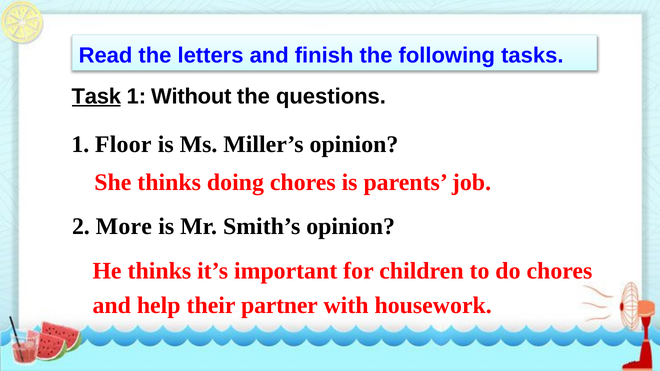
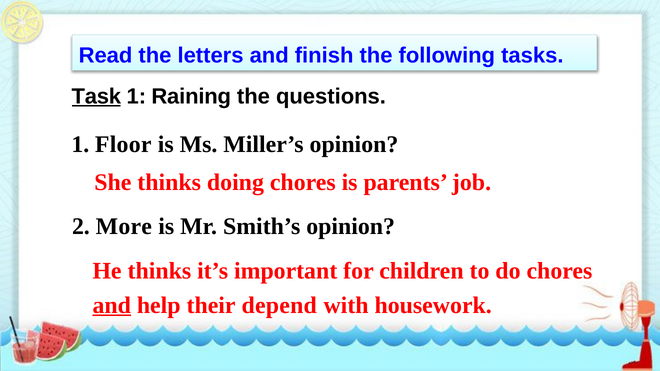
Without: Without -> Raining (191, 96)
and underline: none -> present (112, 305)
partner: partner -> depend (279, 305)
